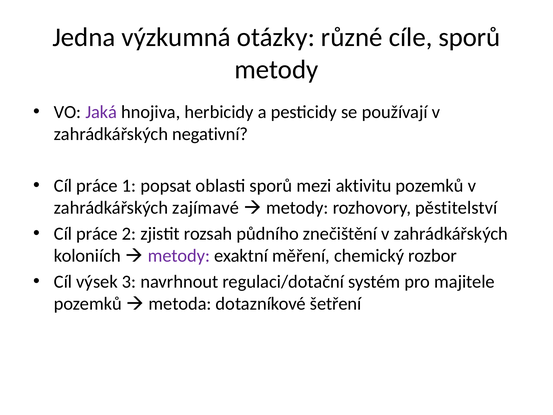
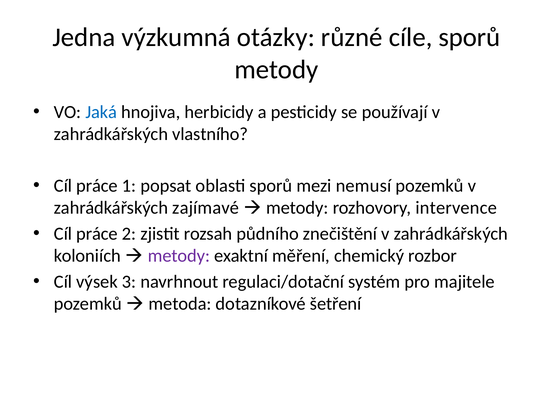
Jaká colour: purple -> blue (101, 112)
negativní: negativní -> vlastního (210, 134)
aktivitu: aktivitu -> nemusí (364, 186)
pěstitelství: pěstitelství -> intervence (456, 208)
